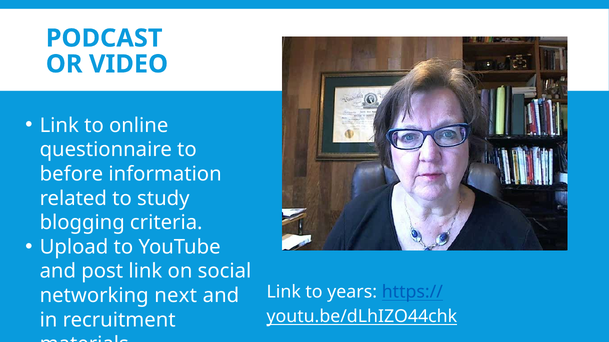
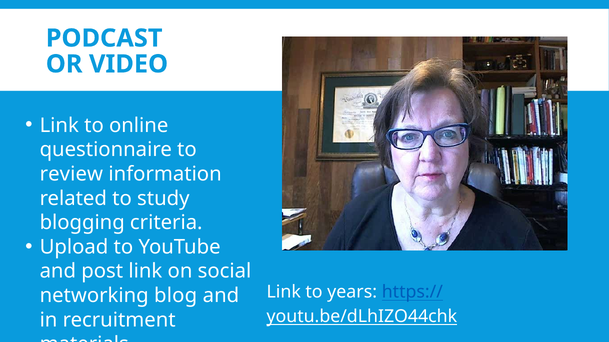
before: before -> review (71, 174)
next: next -> blog (176, 296)
